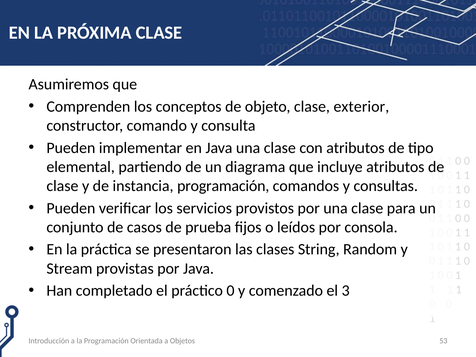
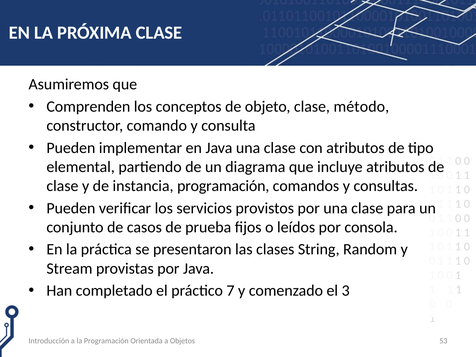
exterior: exterior -> método (361, 107)
práctico 0: 0 -> 7 (230, 291)
